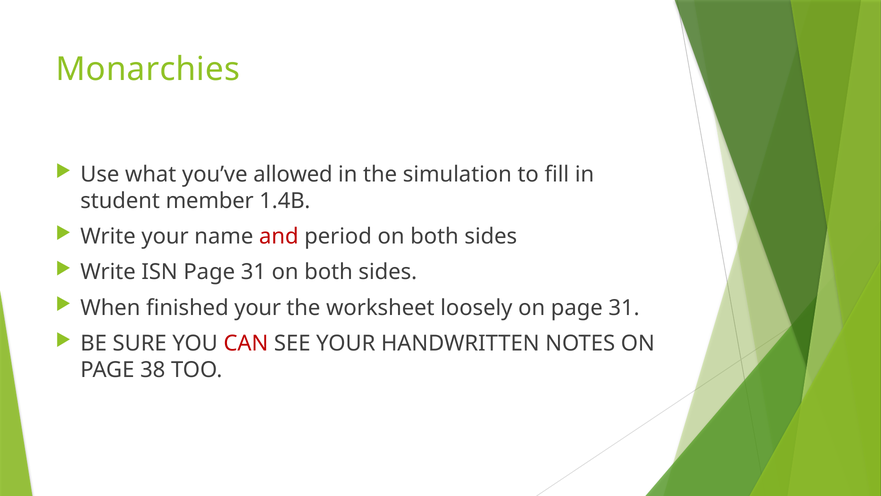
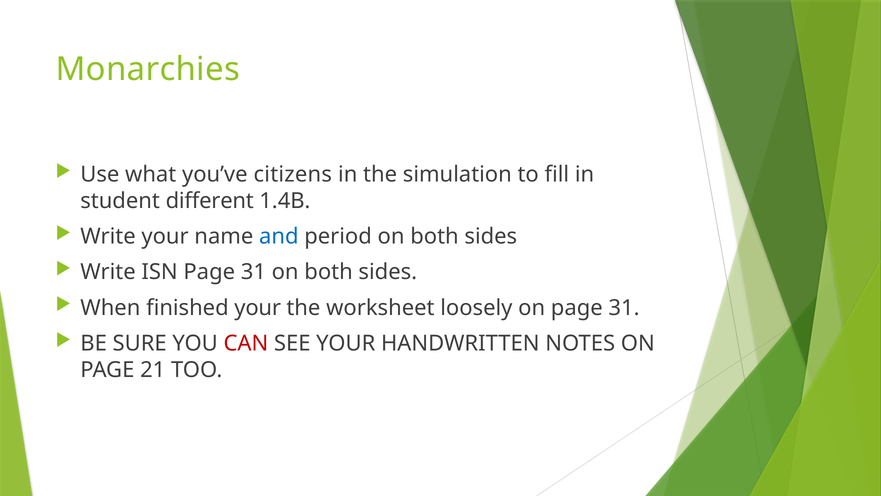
allowed: allowed -> citizens (293, 174)
member: member -> different (210, 201)
and colour: red -> blue (279, 236)
38: 38 -> 21 (153, 370)
